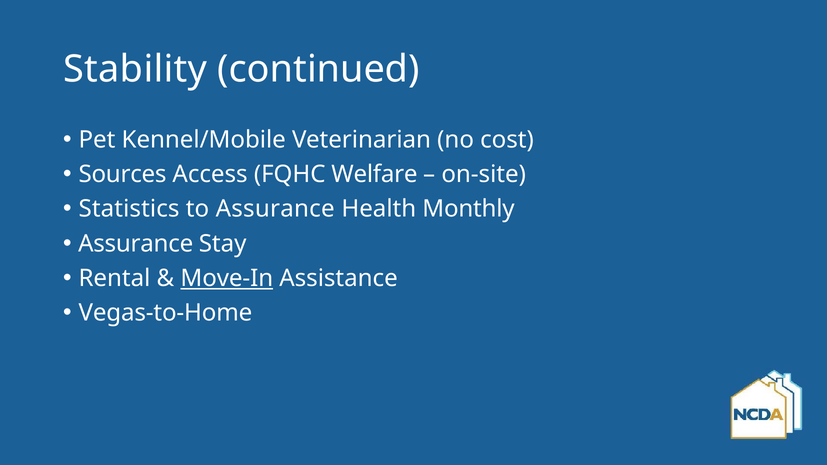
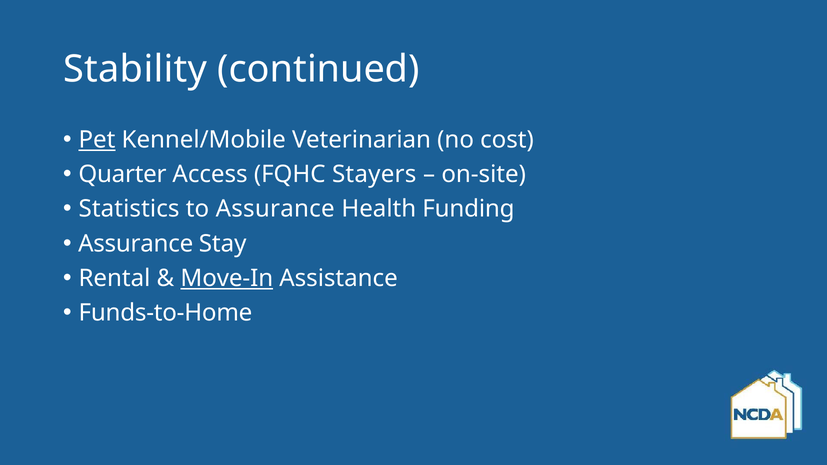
Pet underline: none -> present (97, 140)
Sources: Sources -> Quarter (123, 174)
Welfare: Welfare -> Stayers (374, 174)
Monthly: Monthly -> Funding (468, 209)
Vegas-to-Home: Vegas-to-Home -> Funds-to-Home (165, 313)
